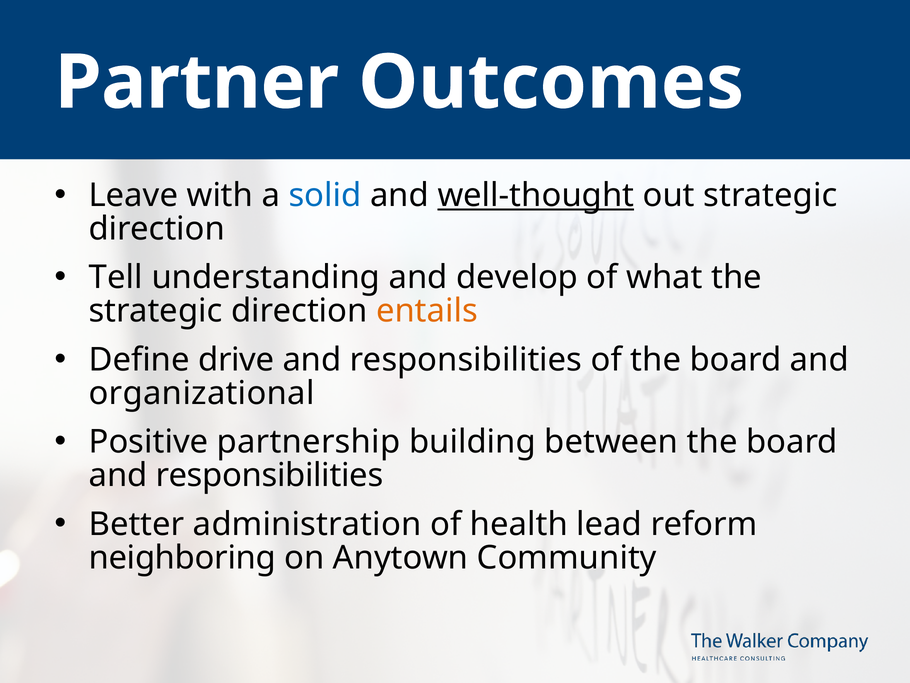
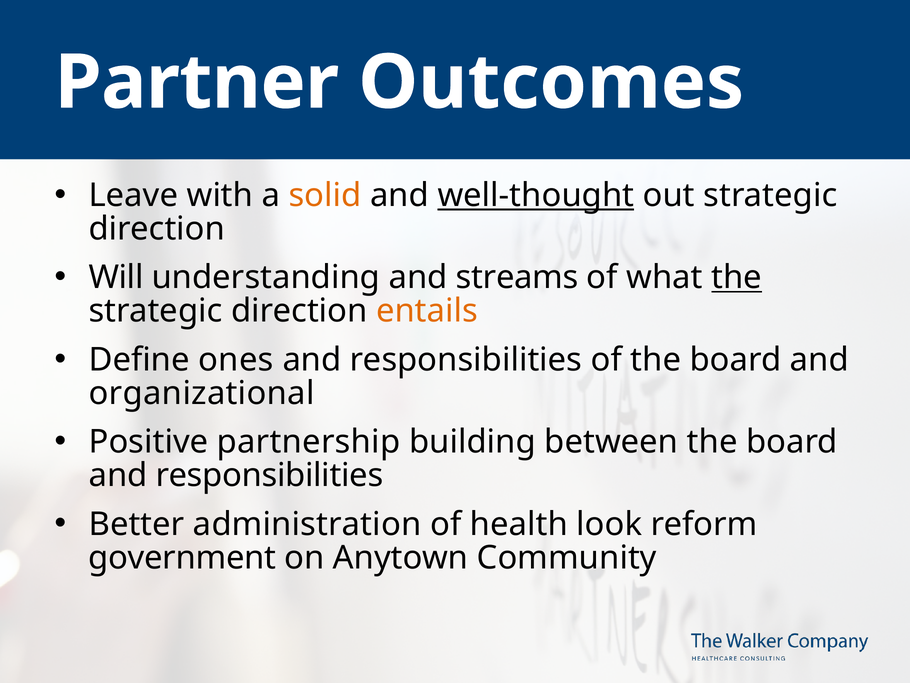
solid colour: blue -> orange (325, 195)
Tell: Tell -> Will (116, 277)
develop: develop -> streams (517, 277)
the underline: none -> present (737, 277)
drive: drive -> ones (236, 360)
lead: lead -> look (609, 524)
neighboring: neighboring -> government (182, 557)
